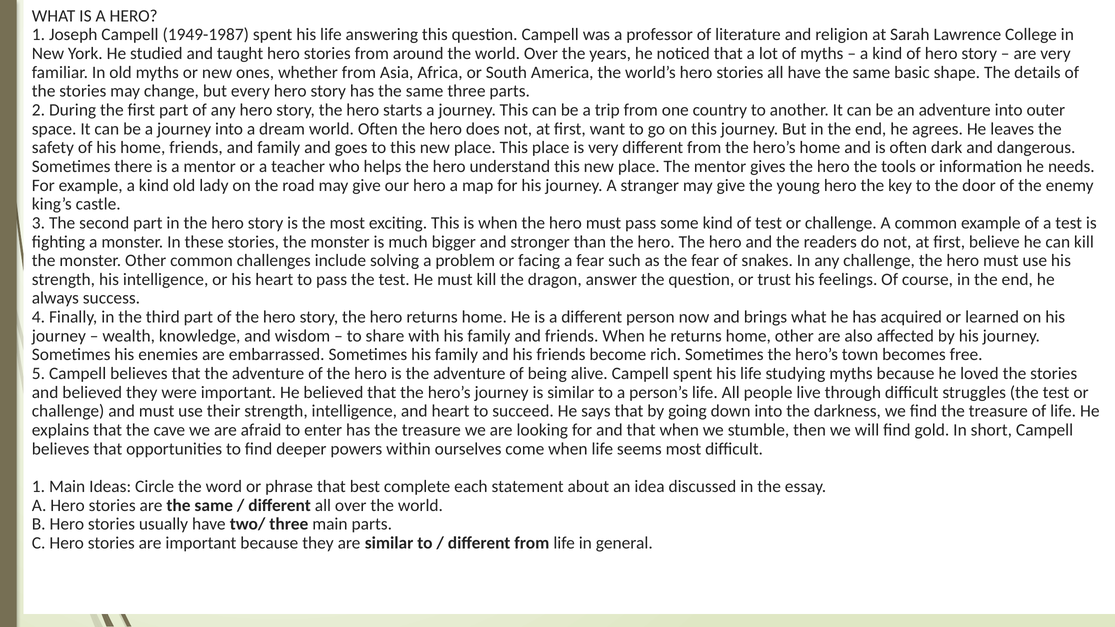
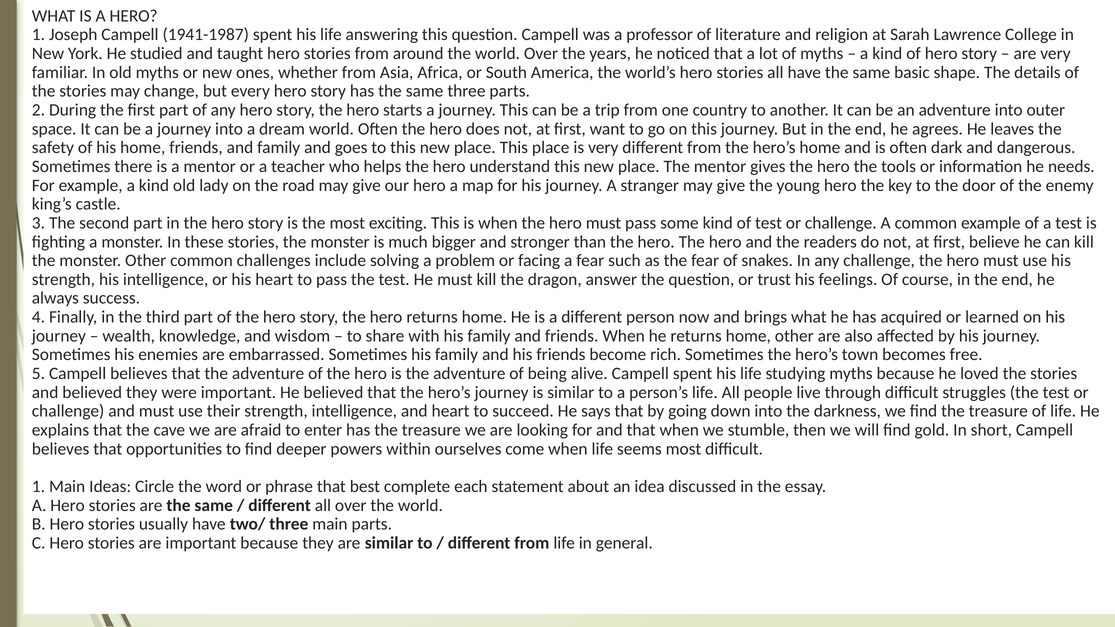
1949-1987: 1949-1987 -> 1941-1987 (206, 35)
